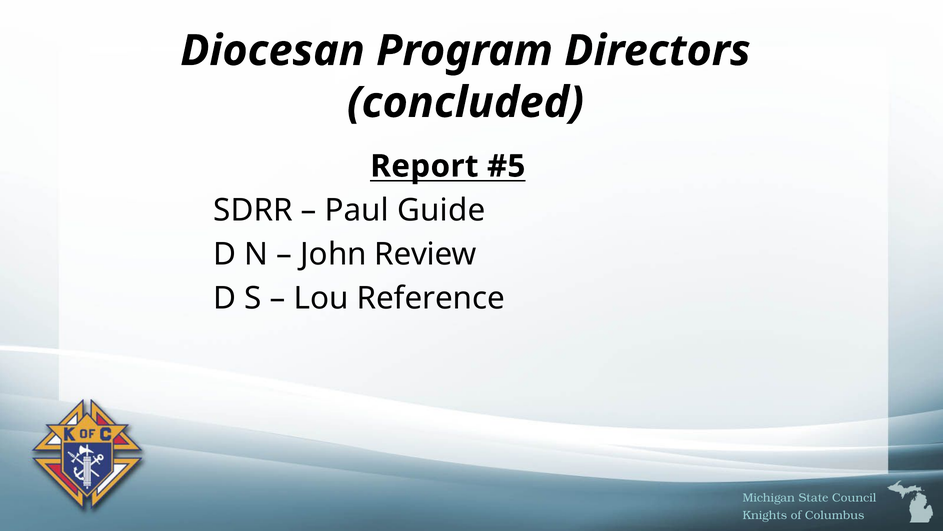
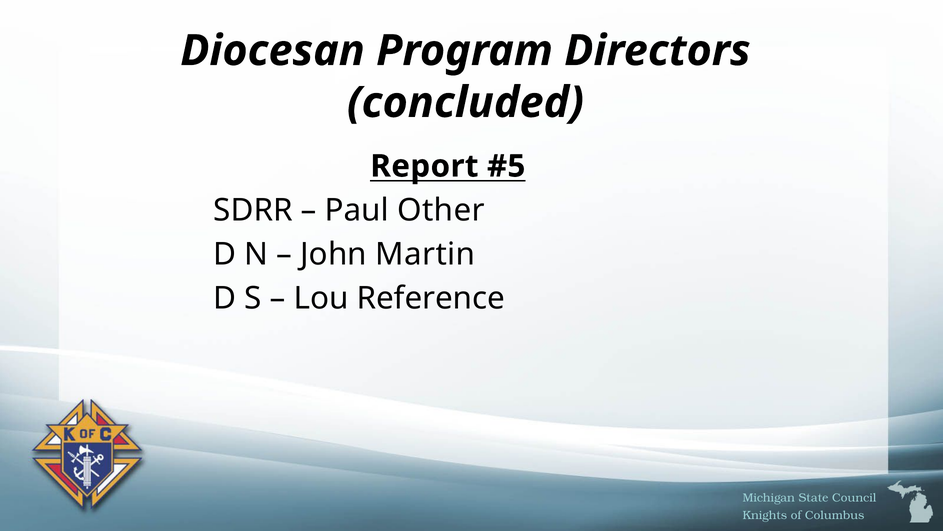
Guide: Guide -> Other (441, 210)
Review: Review -> Martin (425, 254)
